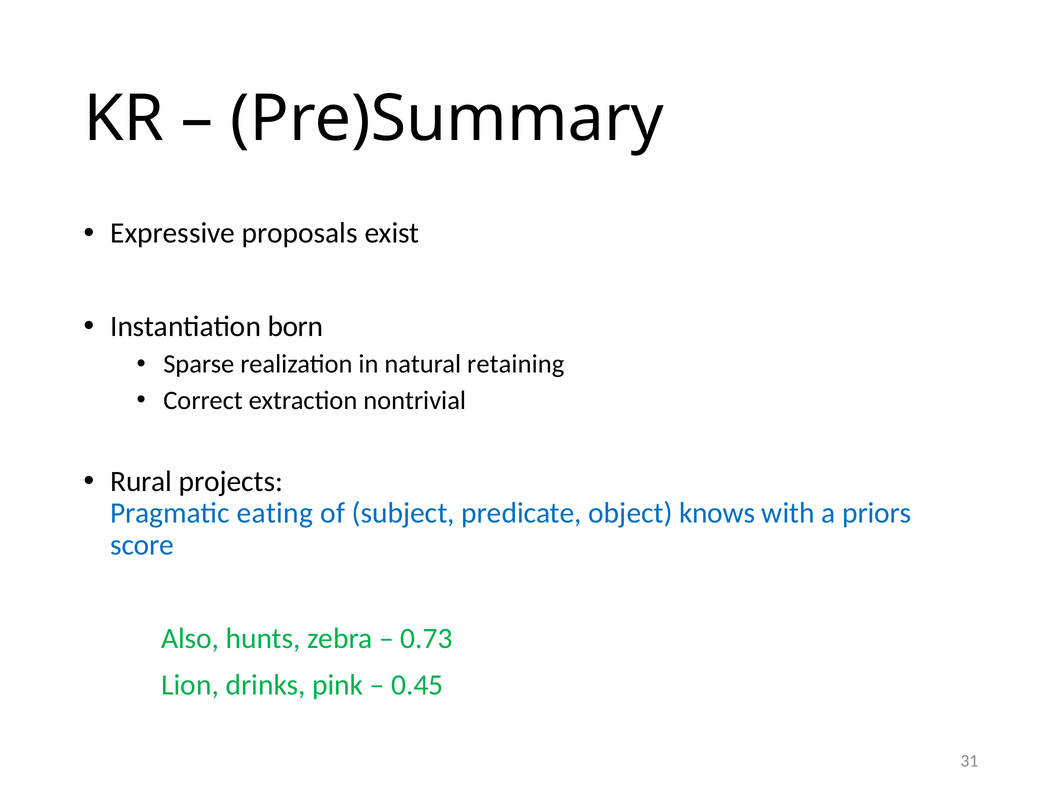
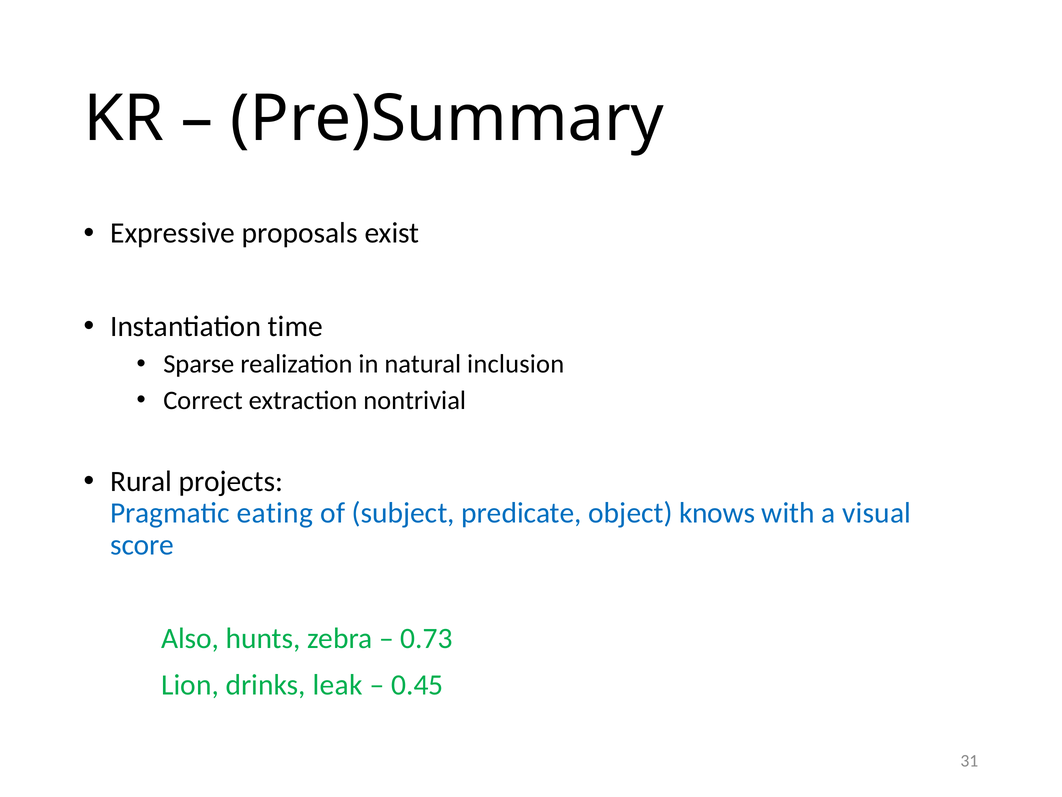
born: born -> time (295, 326)
retaining: retaining -> inclusion (516, 364)
priors: priors -> visual (877, 513)
pink: pink -> leak (338, 685)
